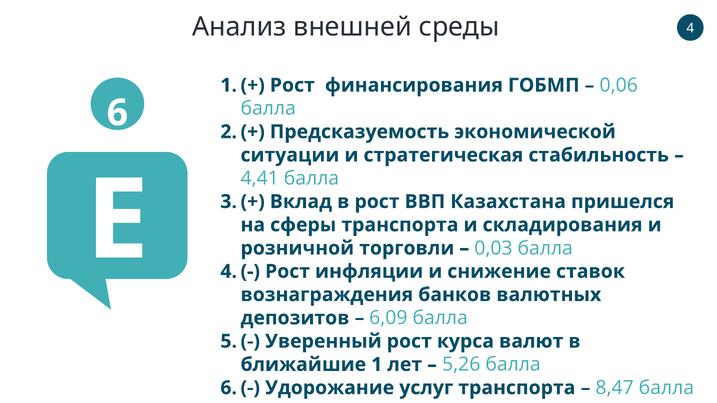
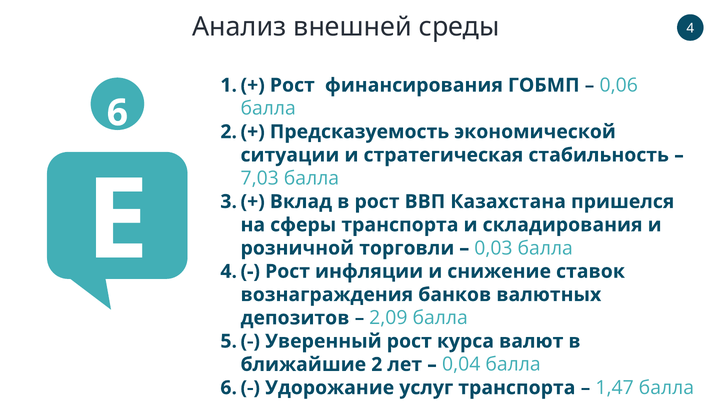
4,41: 4,41 -> 7,03 (260, 178)
6,09: 6,09 -> 2,09 (388, 318)
1: 1 -> 2 (377, 365)
5,26: 5,26 -> 0,04 (461, 365)
8,47: 8,47 -> 1,47 (615, 388)
